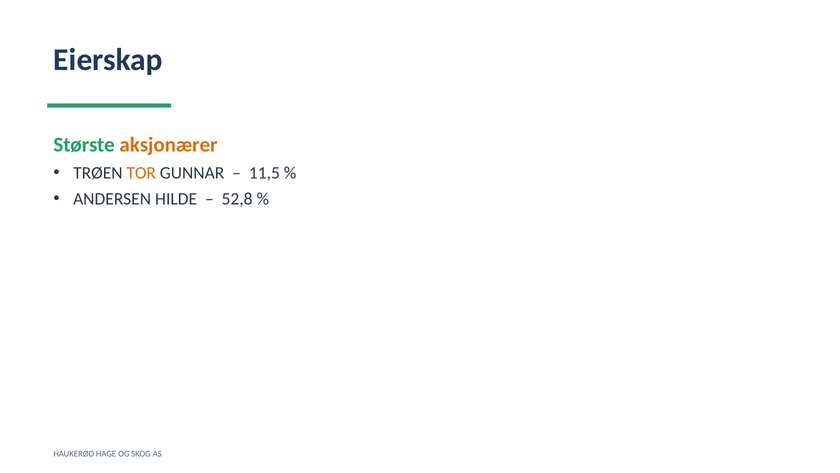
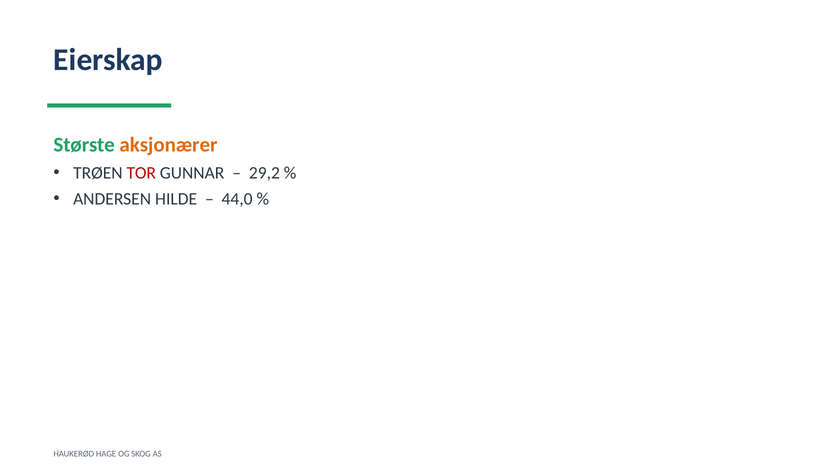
TOR colour: orange -> red (141, 173)
11,5: 11,5 -> 29,2 (264, 173)
52,8: 52,8 -> 44,0 (237, 199)
